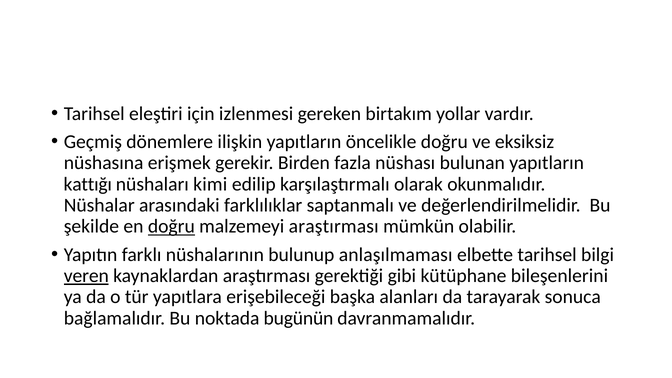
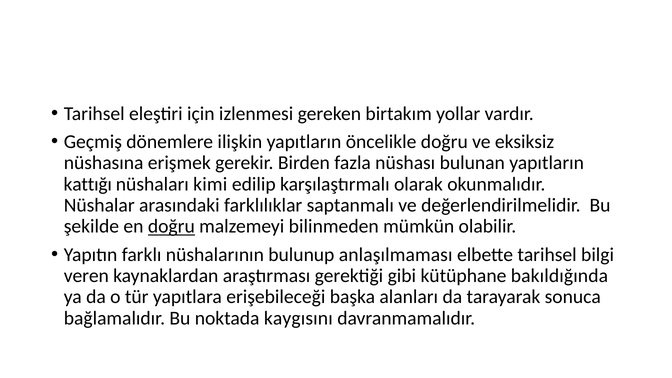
malzemeyi araştırması: araştırması -> bilinmeden (334, 226)
veren underline: present -> none (86, 276)
bileşenlerini: bileşenlerini -> bakıldığında (559, 276)
bugünün: bugünün -> kaygısını (298, 318)
